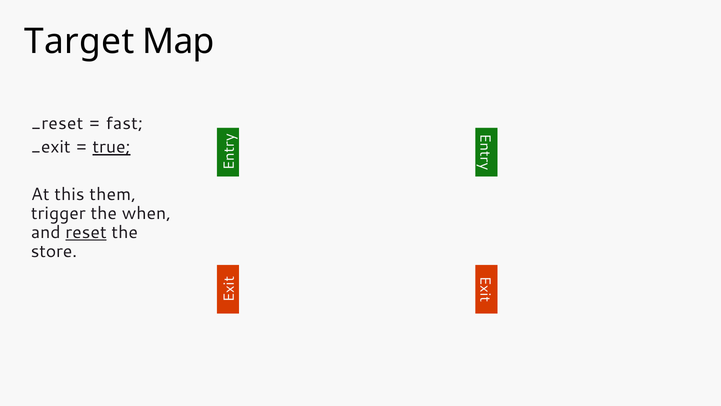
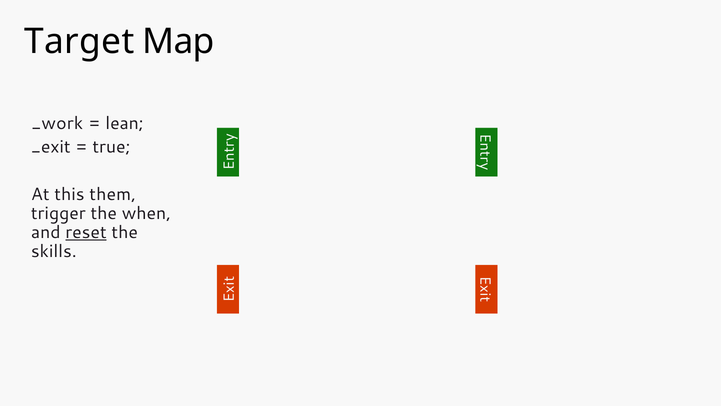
_reset: _reset -> _work (57, 123)
fast: fast -> lean (124, 123)
true underline: present -> none (111, 147)
store: store -> skills (54, 251)
